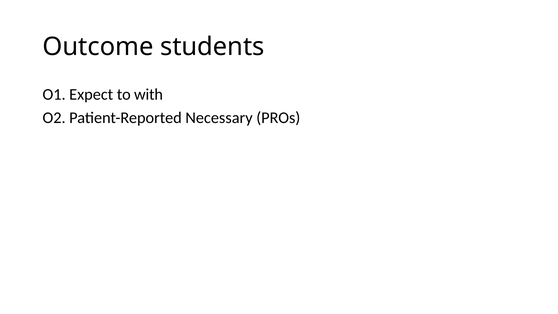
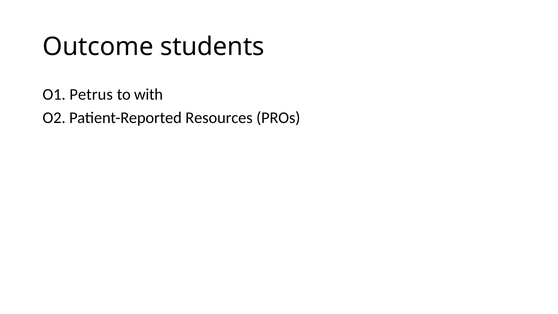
Expect: Expect -> Petrus (91, 94)
Necessary: Necessary -> Resources (219, 118)
